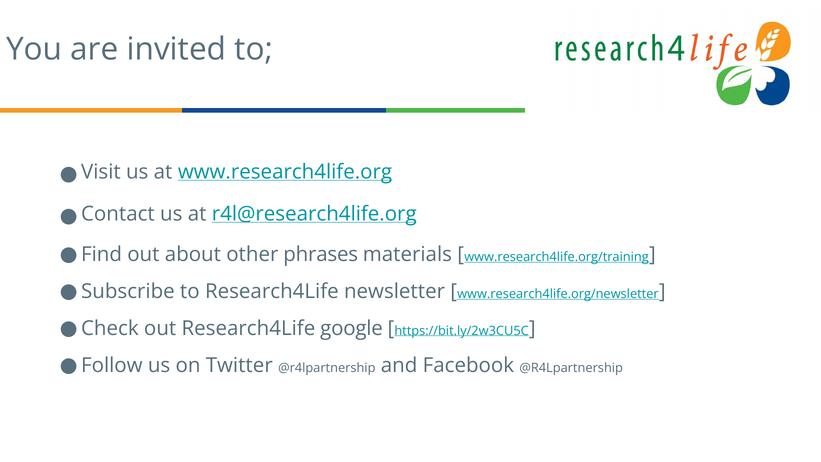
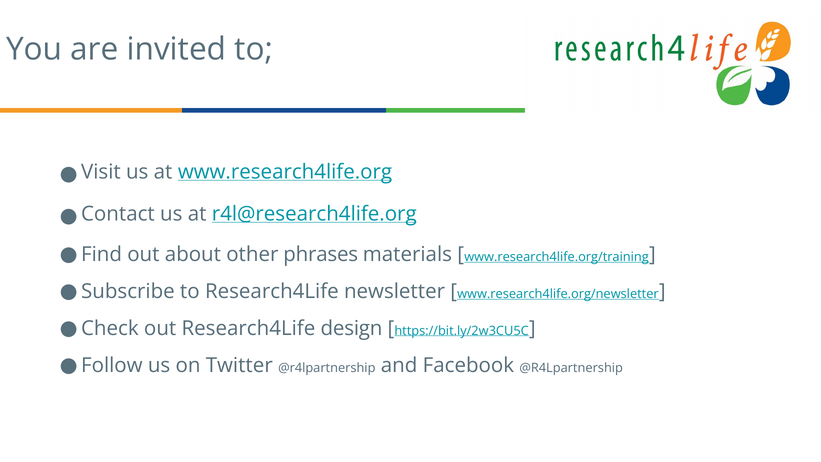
google: google -> design (352, 328)
